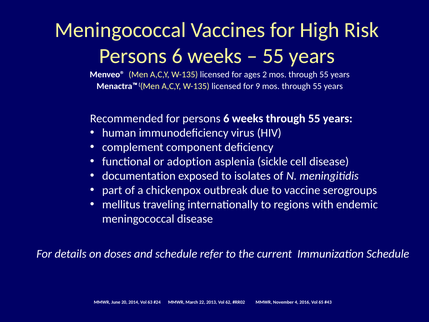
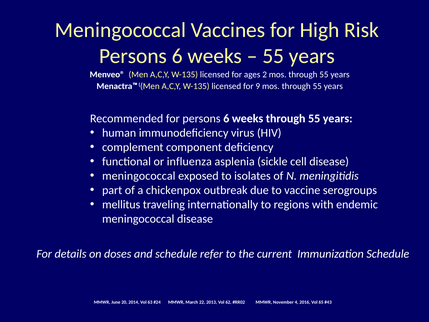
adoption: adoption -> influenza (189, 161)
documentation: documentation -> meningococcal (139, 176)
